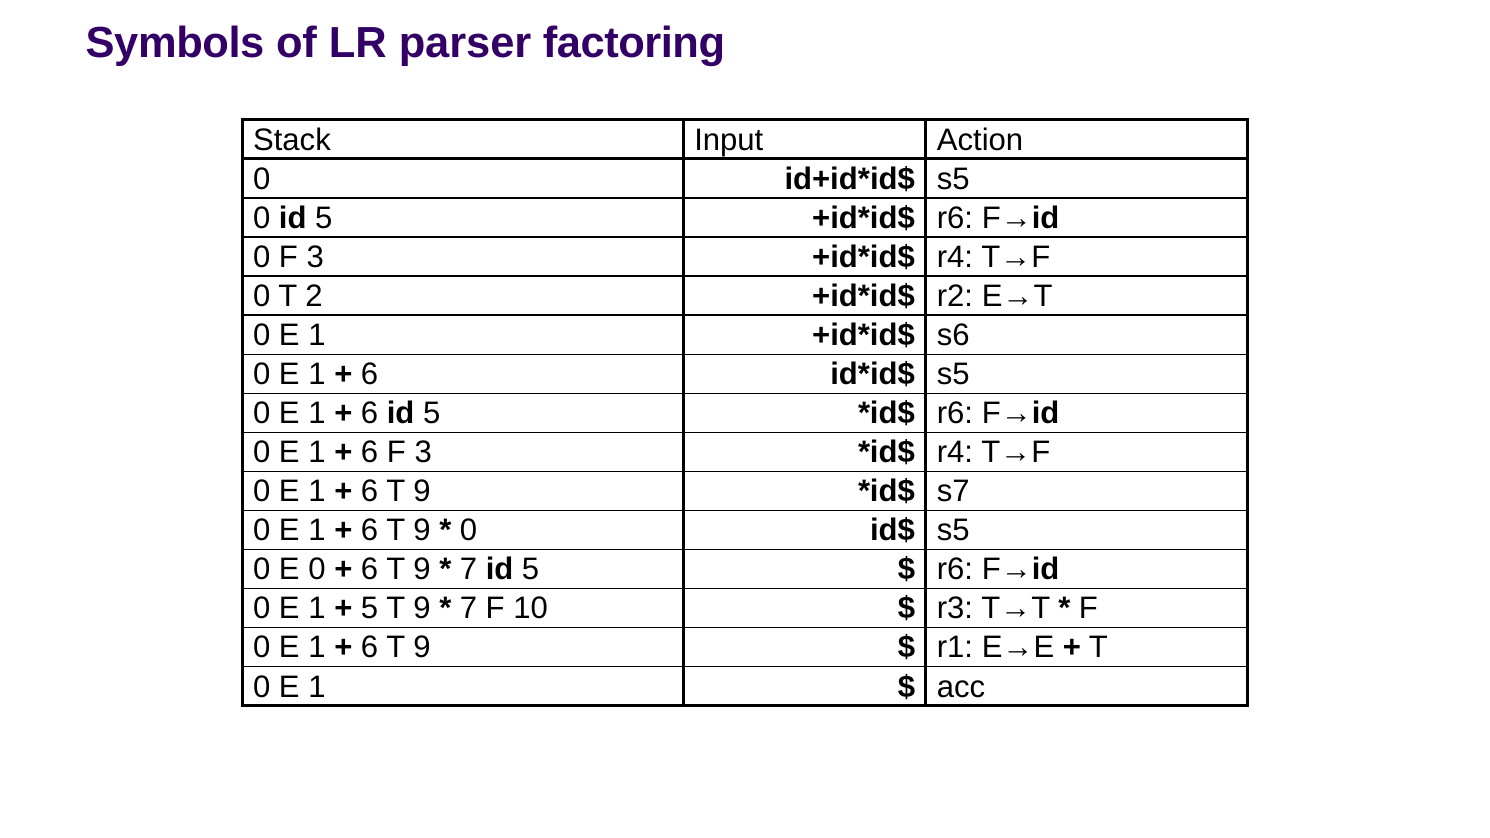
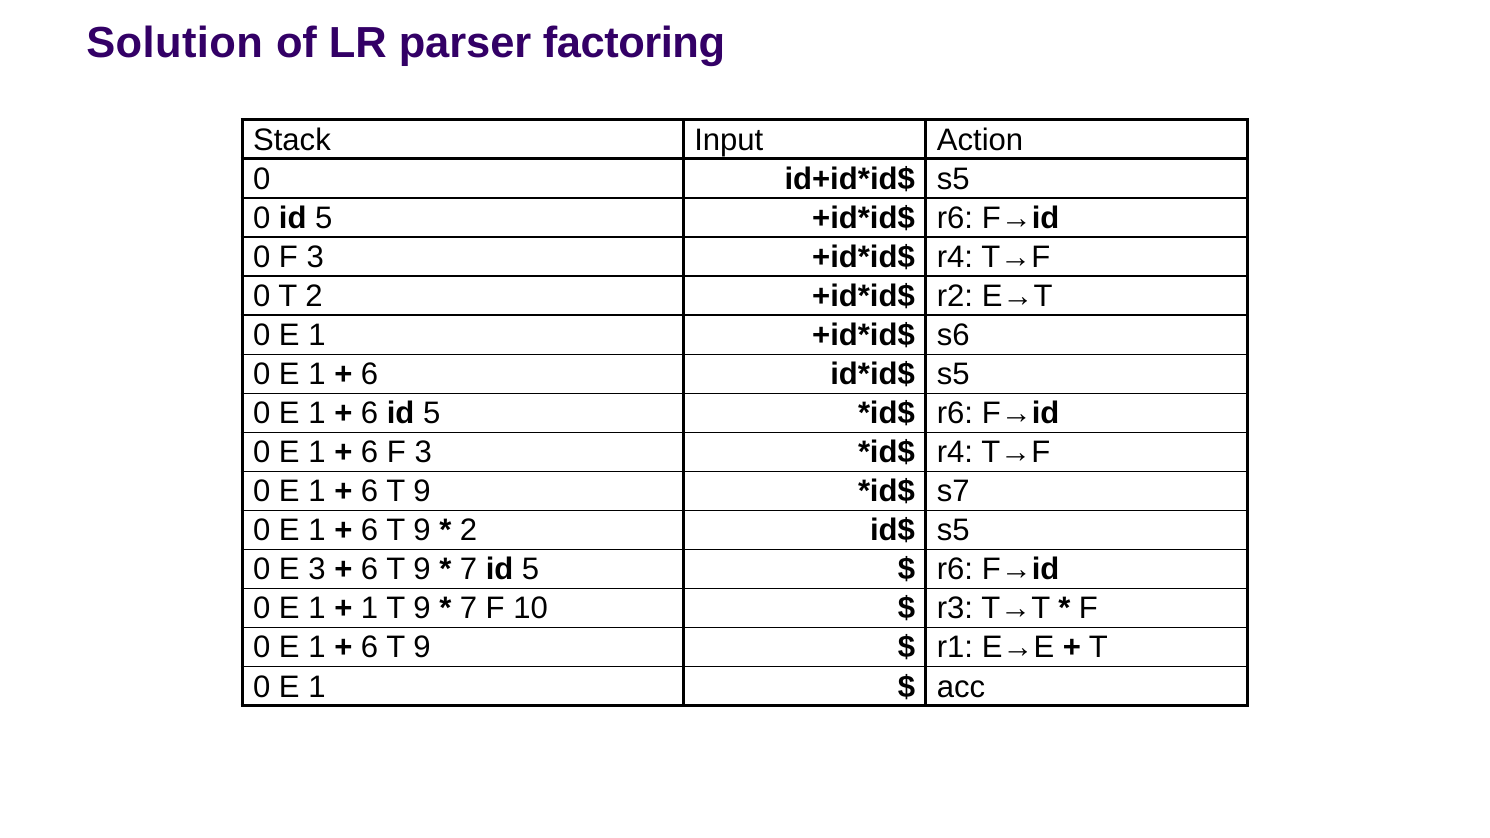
Symbols: Symbols -> Solution (175, 43)
0: 0 -> 2 (469, 531)
E 0: 0 -> 3 (317, 570)
5: 5 -> 1 (370, 609)
